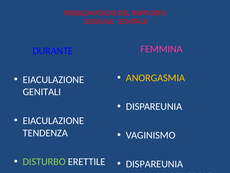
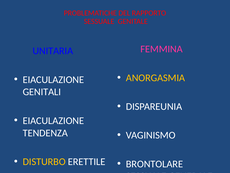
DURANTE: DURANTE -> UNITARIA (53, 51)
DISTURBO colour: light green -> yellow (44, 161)
DISPAREUNIA: DISPAREUNIA -> BRONTOLARE (154, 163)
